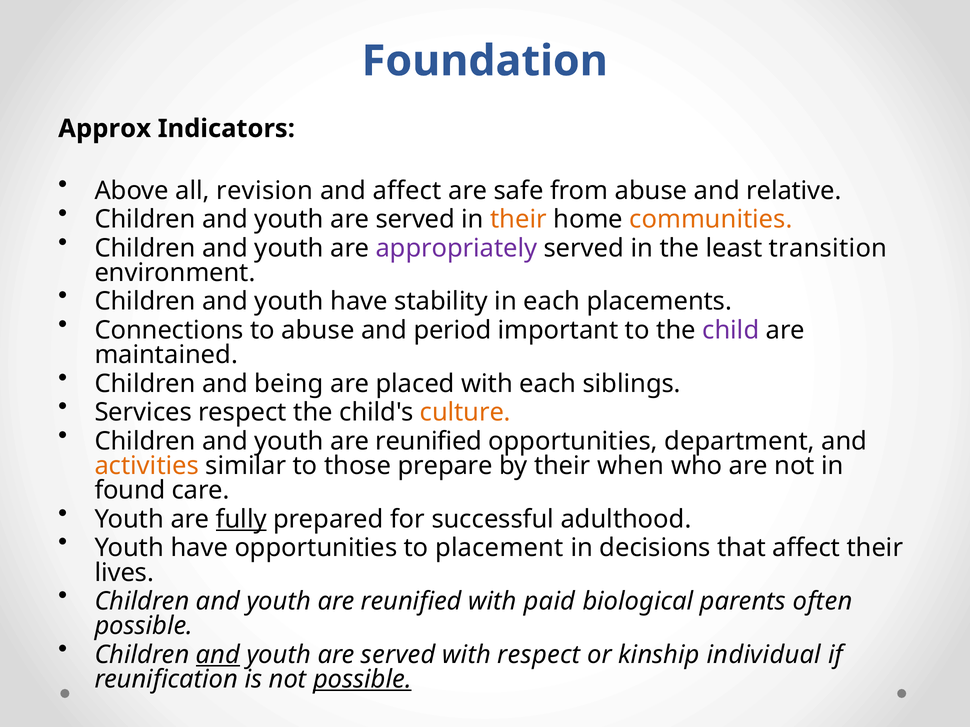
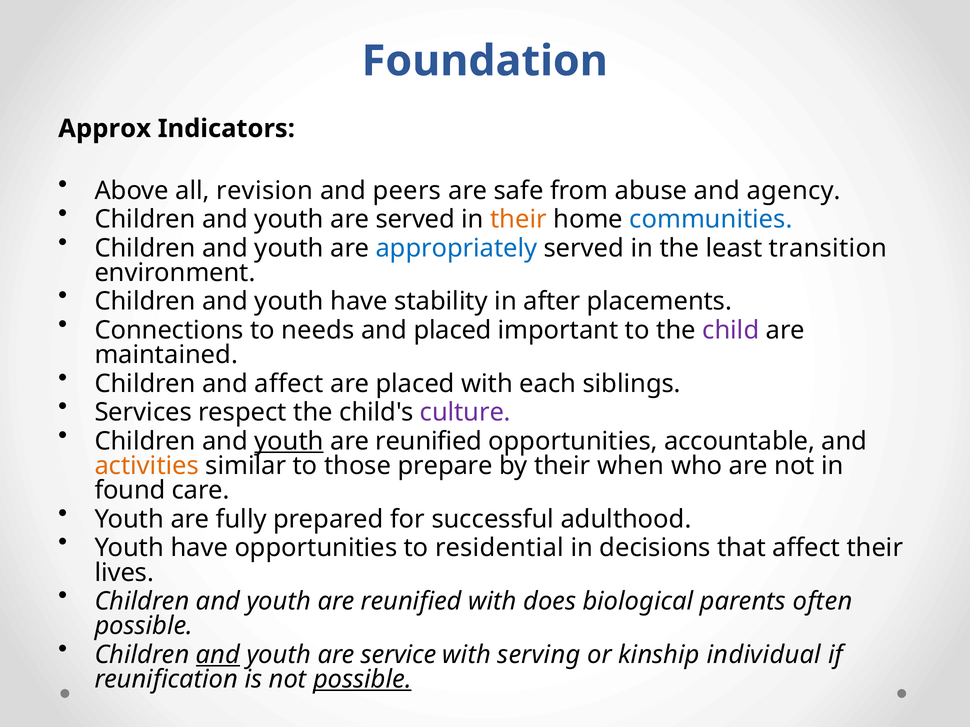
and affect: affect -> peers (407, 191)
relative: relative -> agency (794, 191)
communities colour: orange -> blue (711, 220)
appropriately colour: purple -> blue (456, 248)
in each: each -> after (552, 302)
to abuse: abuse -> needs (318, 331)
and period: period -> placed (453, 331)
and being: being -> affect (289, 384)
culture colour: orange -> purple (465, 413)
youth underline: none -> present (289, 442)
department: department -> accountable (740, 442)
fully underline: present -> none (241, 520)
placement: placement -> residential (499, 548)
paid: paid -> does (550, 602)
served: served -> service (399, 655)
with respect: respect -> serving (539, 655)
